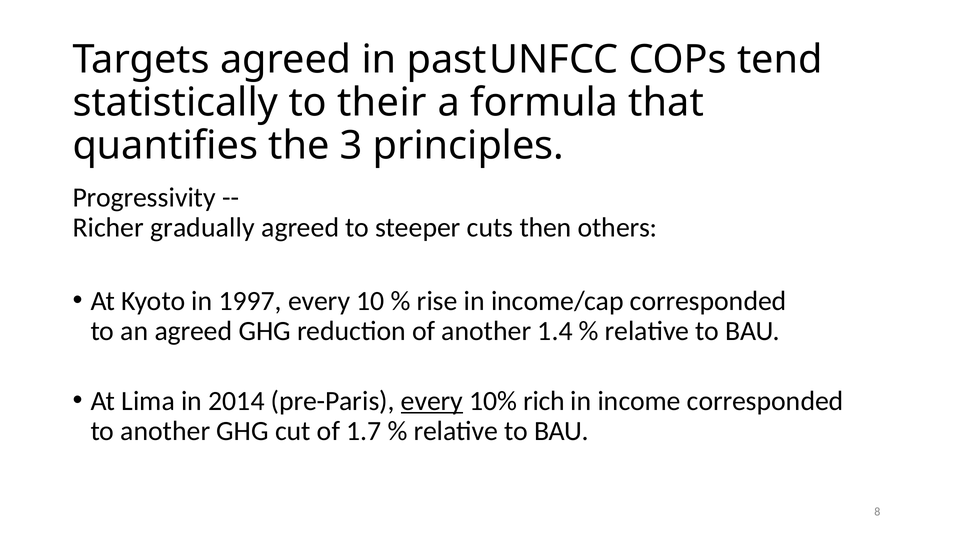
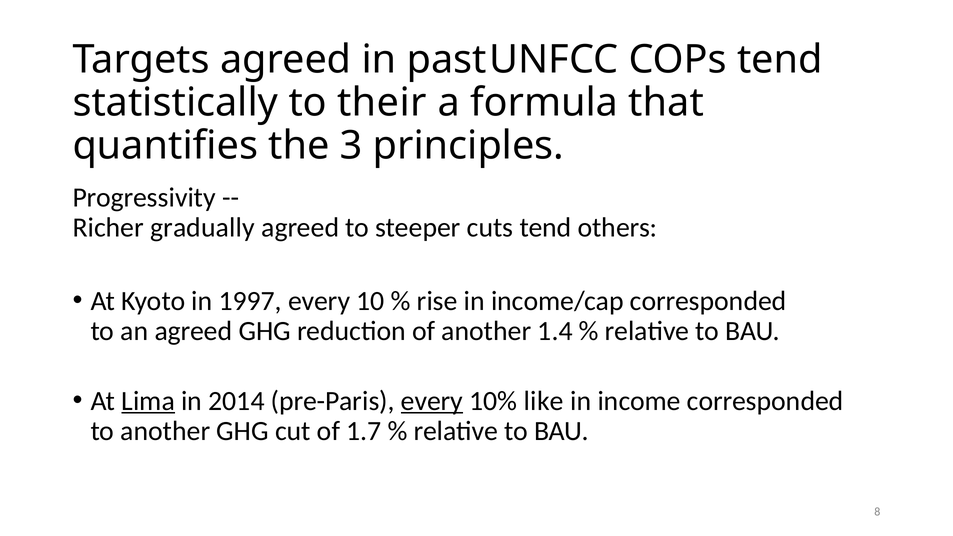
cuts then: then -> tend (546, 228)
Lima underline: none -> present (148, 401)
rich: rich -> like (544, 401)
